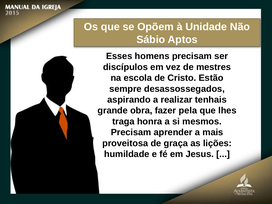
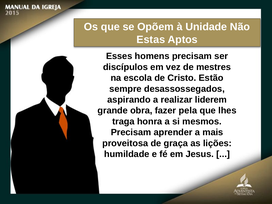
Sábio: Sábio -> Estas (151, 40)
tenhais: tenhais -> liderem (211, 100)
